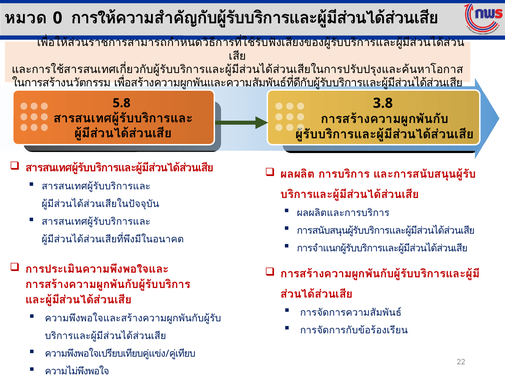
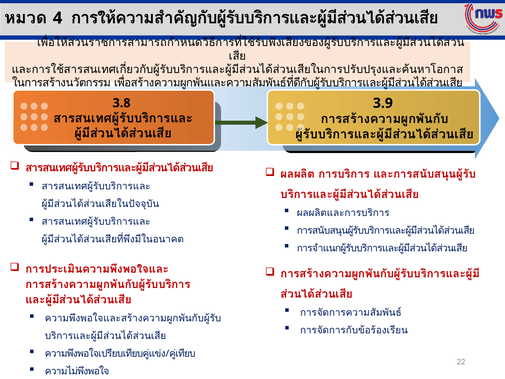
0: 0 -> 4 (58, 18)
3.8: 3.8 -> 3.9 (383, 103)
5.8: 5.8 -> 3.8 (122, 103)
